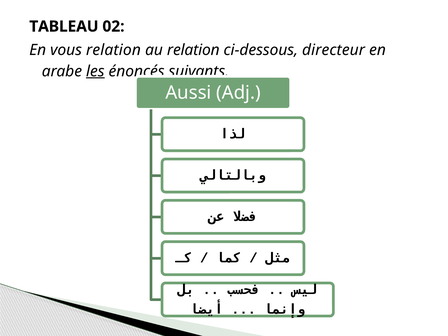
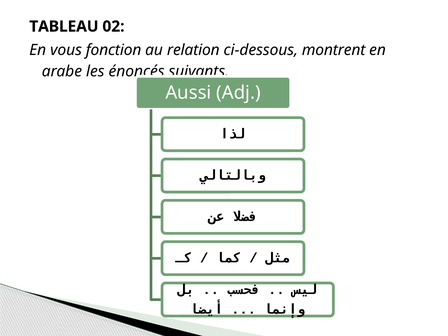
vous relation: relation -> fonction (114, 50)
directeur: directeur -> montrent (334, 50)
les underline: present -> none (95, 71)
